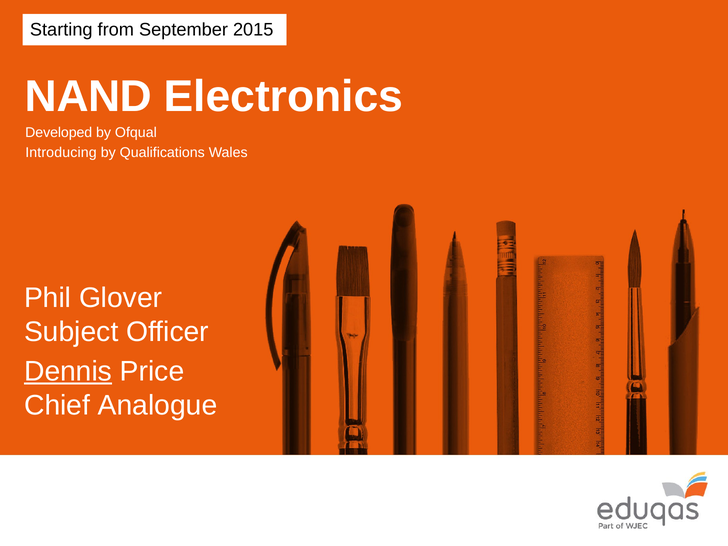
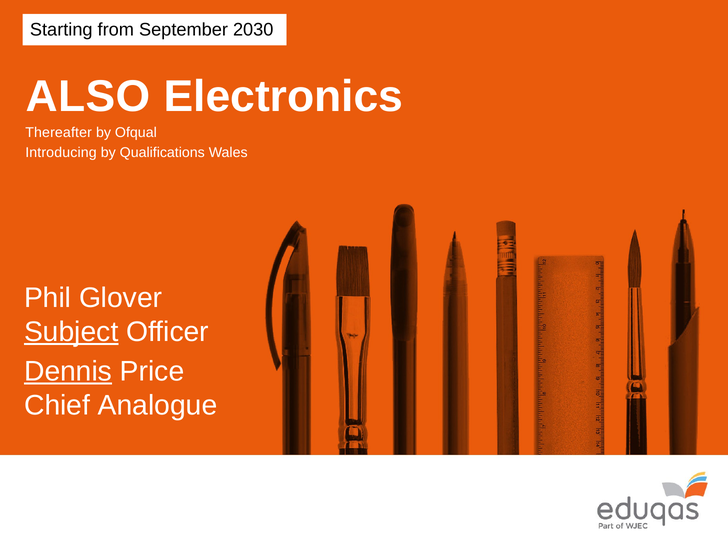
2015: 2015 -> 2030 (253, 30)
NAND: NAND -> ALSO (88, 97)
Developed: Developed -> Thereafter (59, 133)
Subject underline: none -> present (71, 332)
